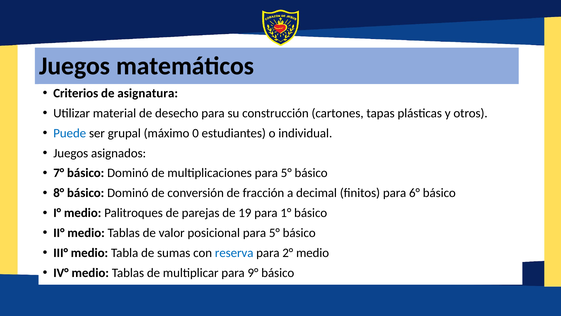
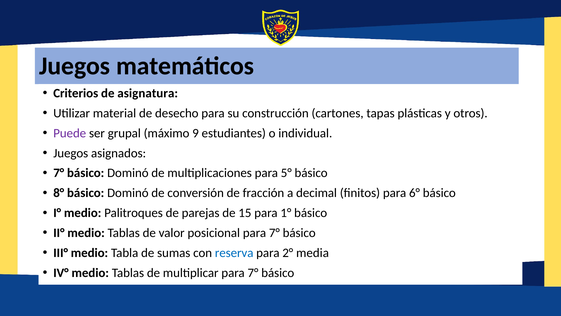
Puede colour: blue -> purple (70, 133)
0: 0 -> 9 (196, 133)
19: 19 -> 15 (245, 213)
posicional para 5°: 5° -> 7° (274, 233)
2° medio: medio -> media (313, 253)
multiplicar para 9°: 9° -> 7° (253, 272)
